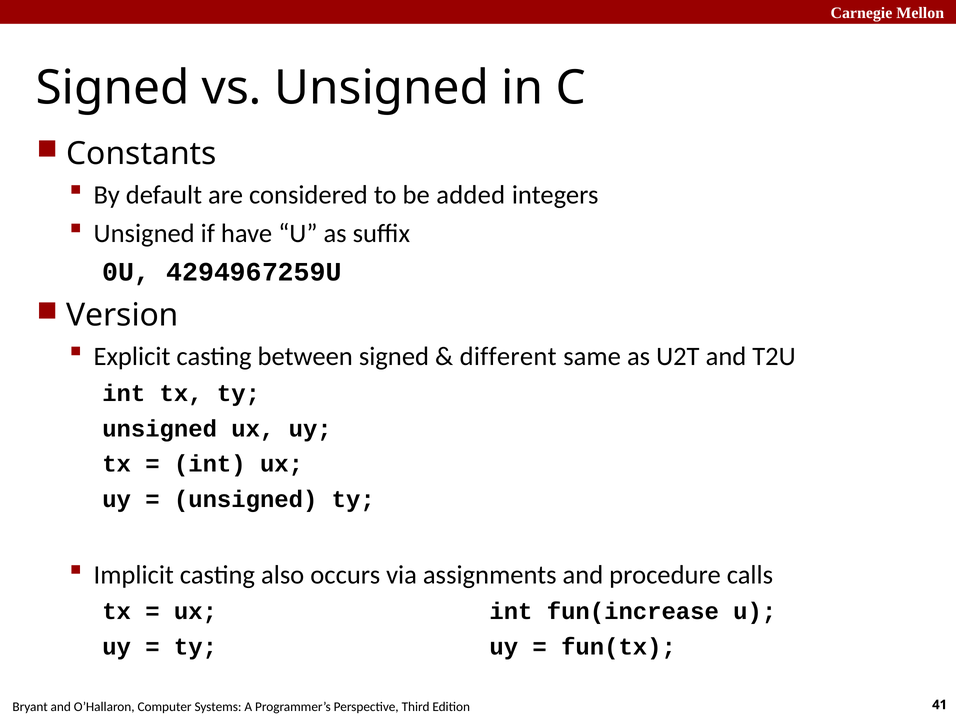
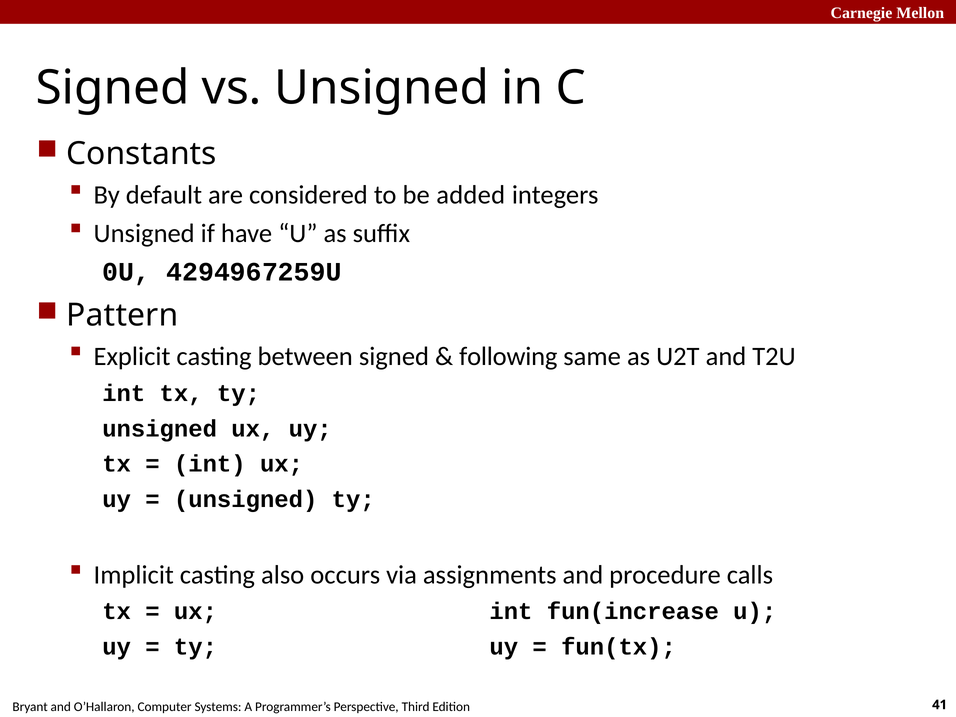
Version: Version -> Pattern (122, 315)
different: different -> following (508, 357)
